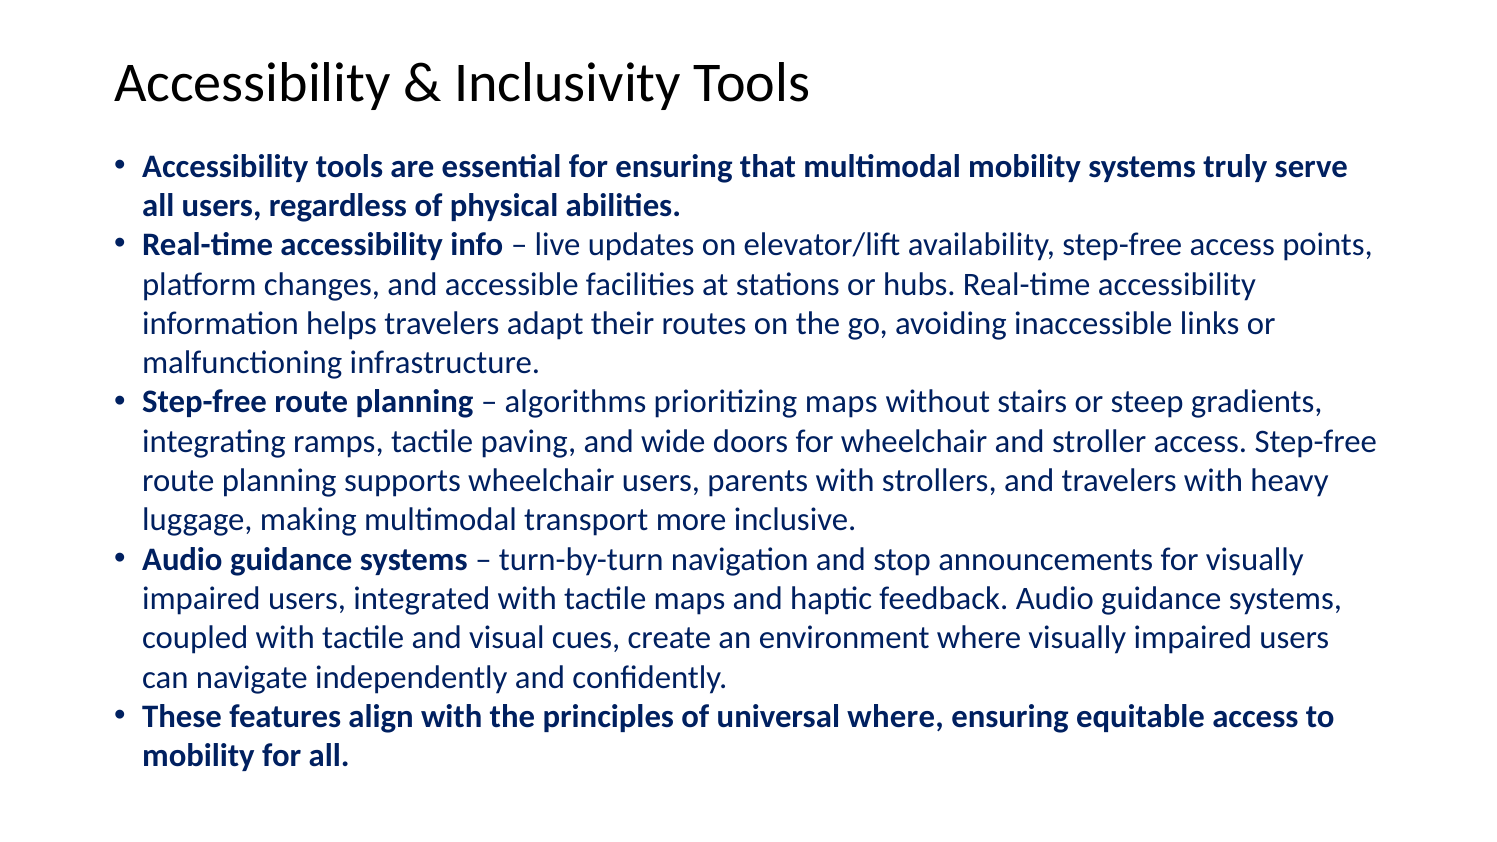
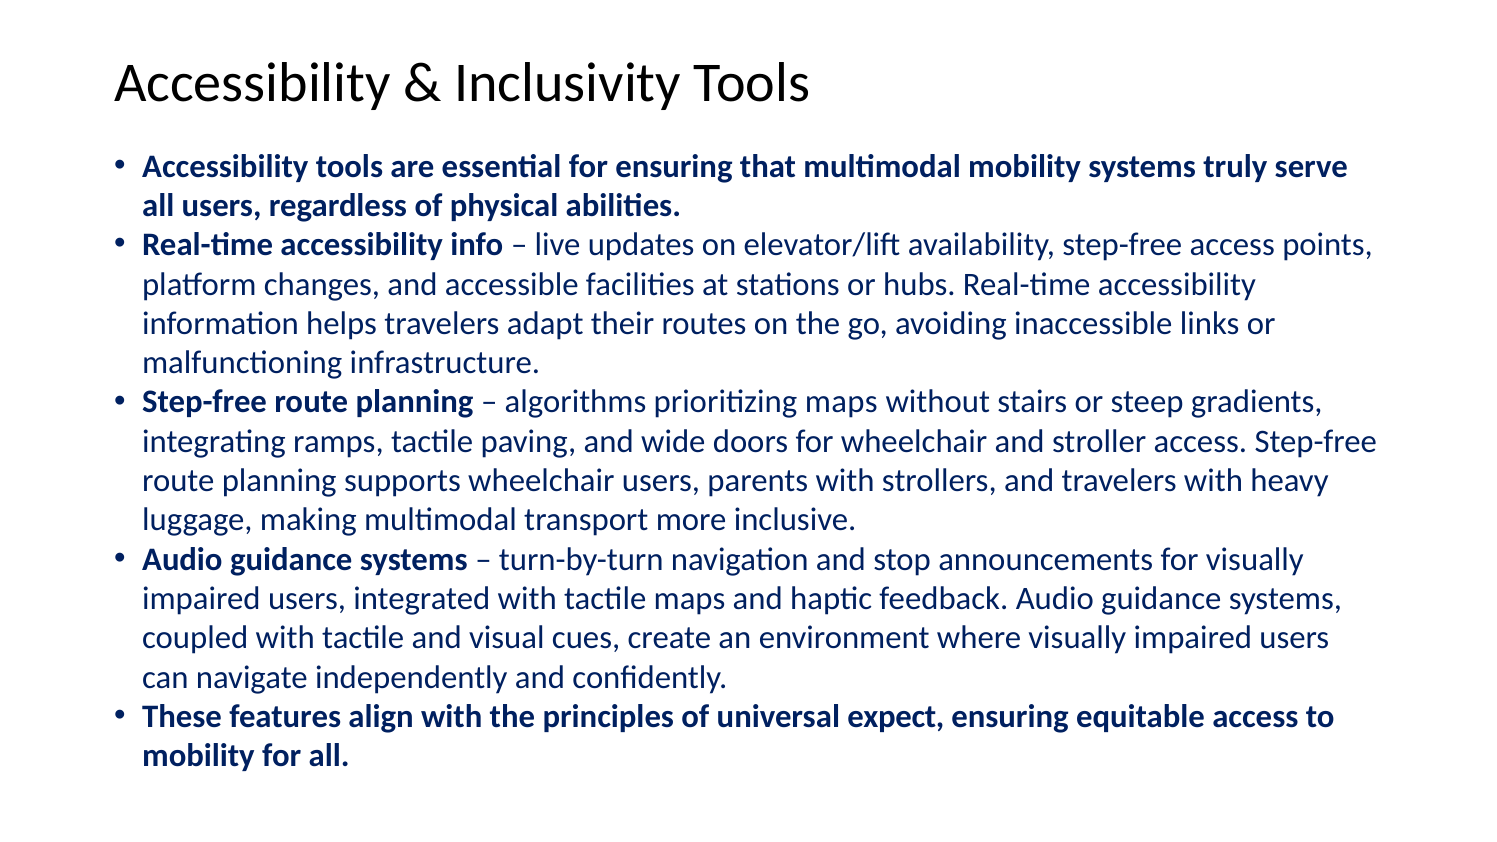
universal where: where -> expect (896, 717)
